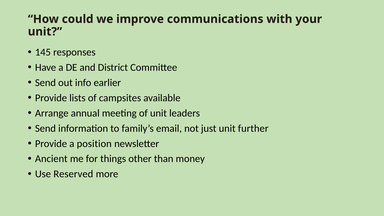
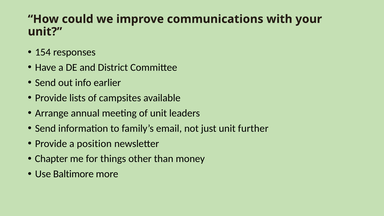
145: 145 -> 154 (43, 52)
Ancient: Ancient -> Chapter (51, 159)
Reserved: Reserved -> Baltimore (73, 174)
